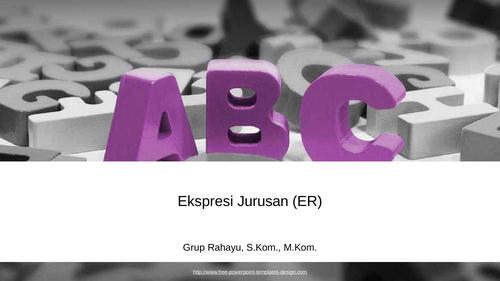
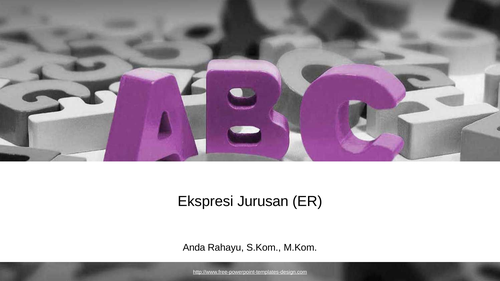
Grup: Grup -> Anda (194, 248)
